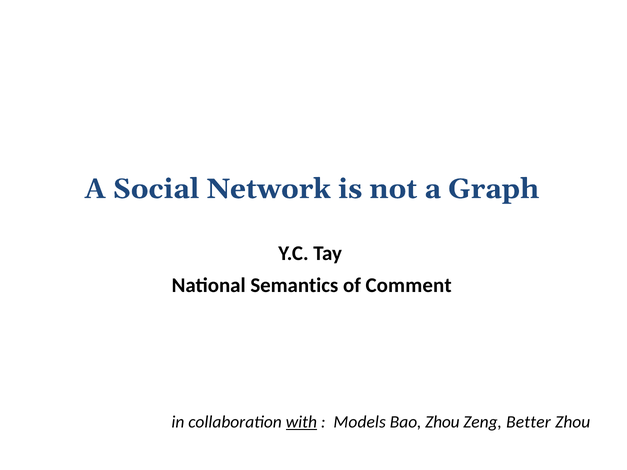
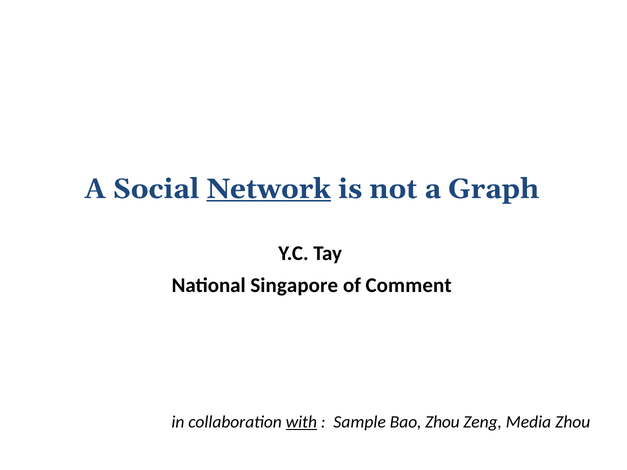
Network underline: none -> present (269, 189)
Semantics: Semantics -> Singapore (294, 285)
Models: Models -> Sample (360, 422)
Better: Better -> Media (529, 422)
